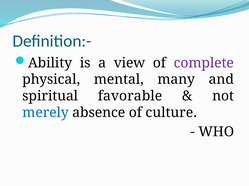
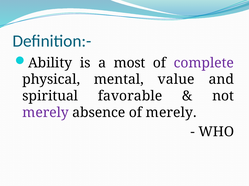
view: view -> most (130, 63)
many: many -> value (176, 80)
merely colour: blue -> purple (46, 113)
of culture: culture -> merely (171, 113)
